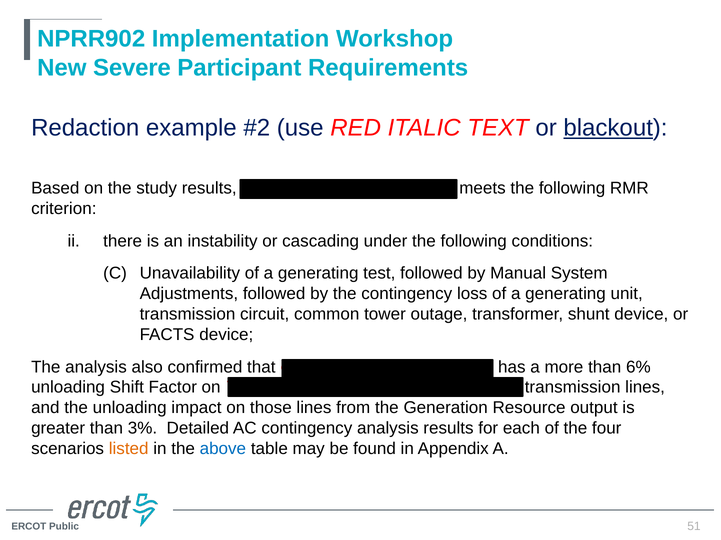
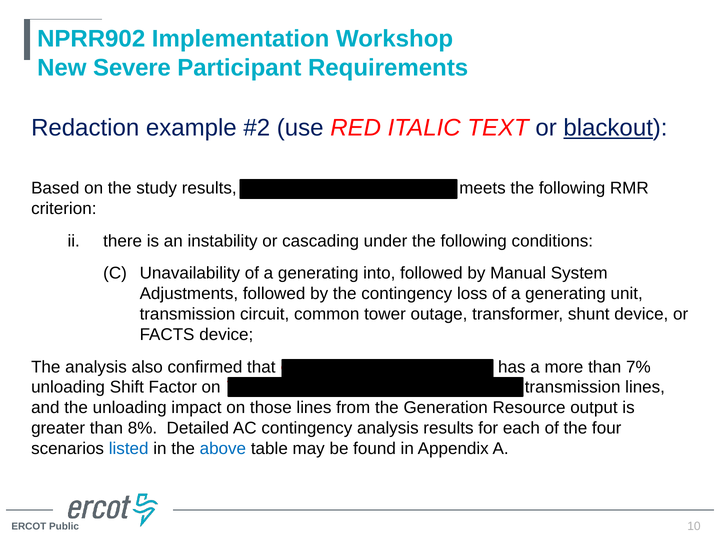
test: test -> into (379, 274)
6%: 6% -> 7% (638, 367)
3%: 3% -> 8% (142, 429)
listed colour: orange -> blue (129, 449)
51: 51 -> 10 (694, 527)
